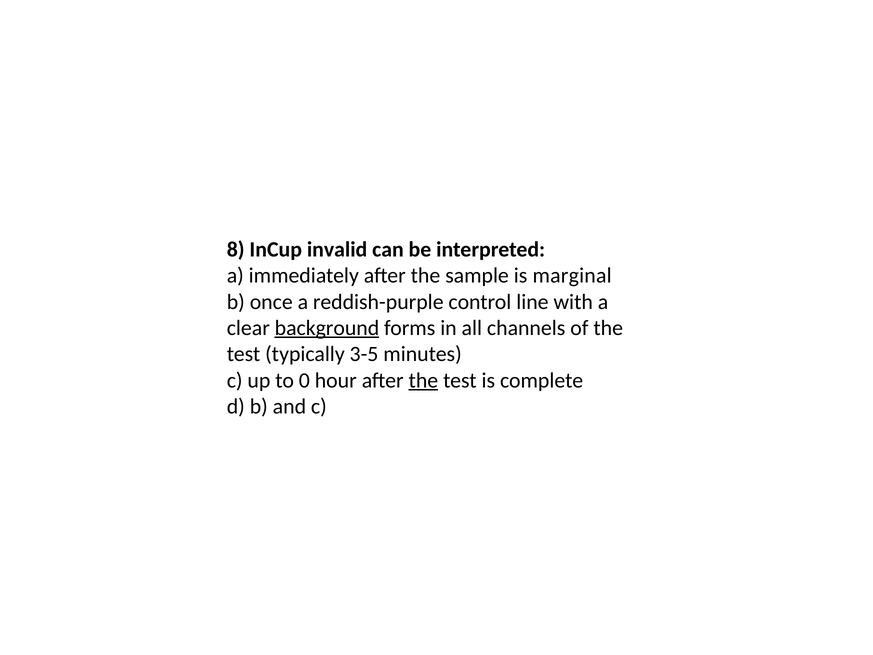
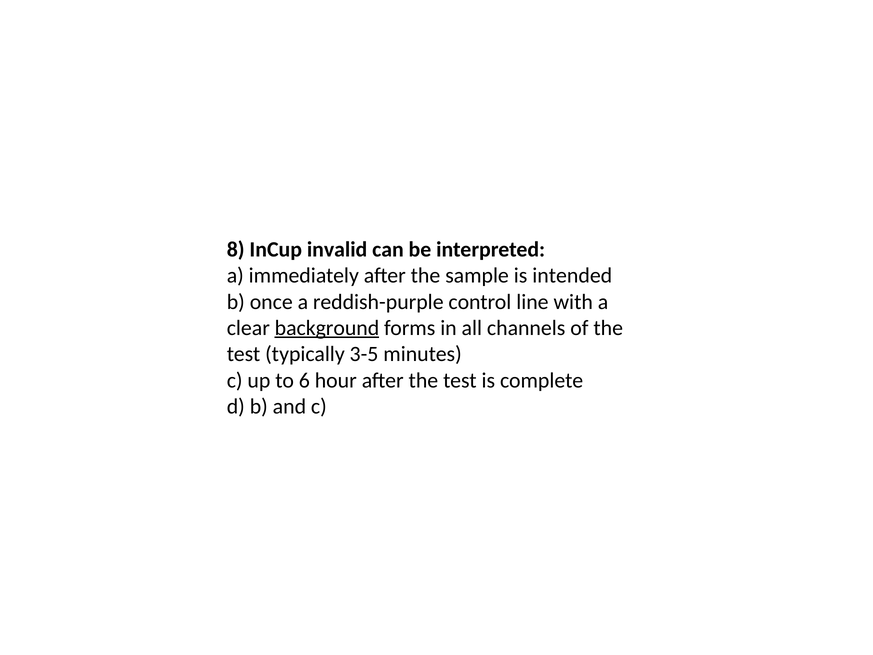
marginal: marginal -> intended (572, 275)
0: 0 -> 6 (304, 380)
the underline: present -> none (423, 380)
